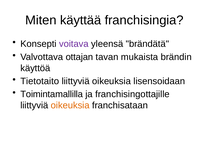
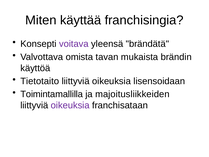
ottajan: ottajan -> omista (79, 57)
franchisingottajille: franchisingottajille -> majoitusliikkeiden (132, 94)
oikeuksia colour: orange -> purple (70, 105)
